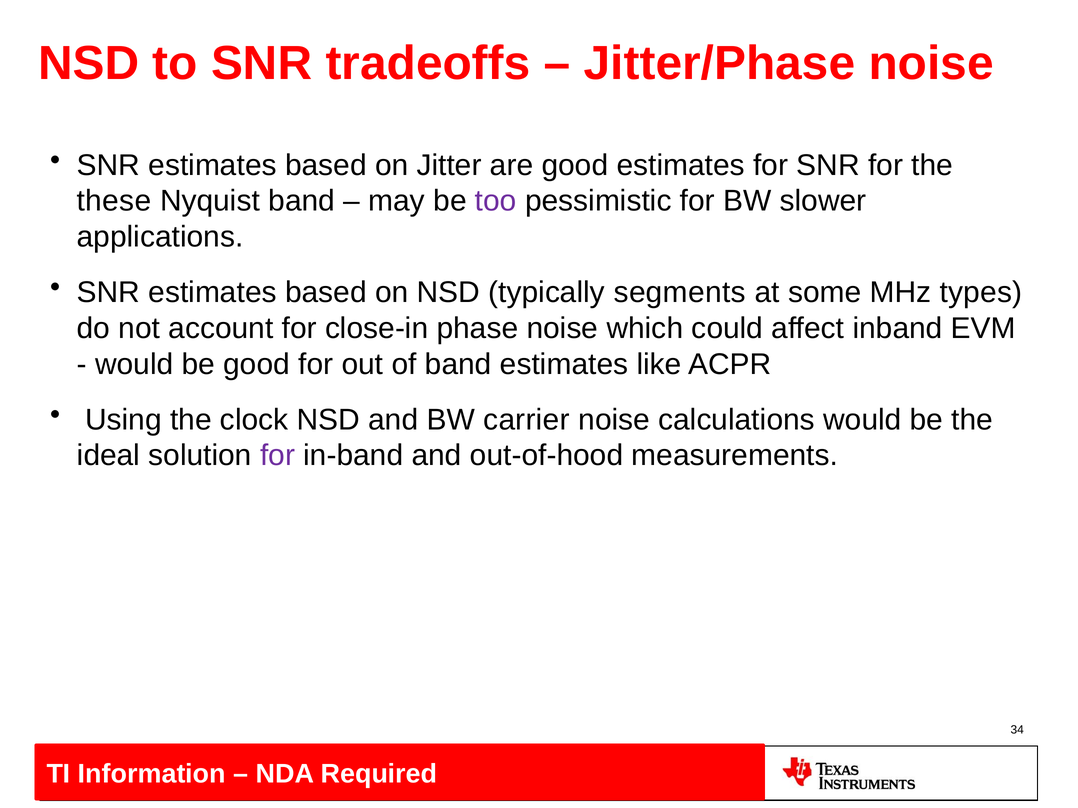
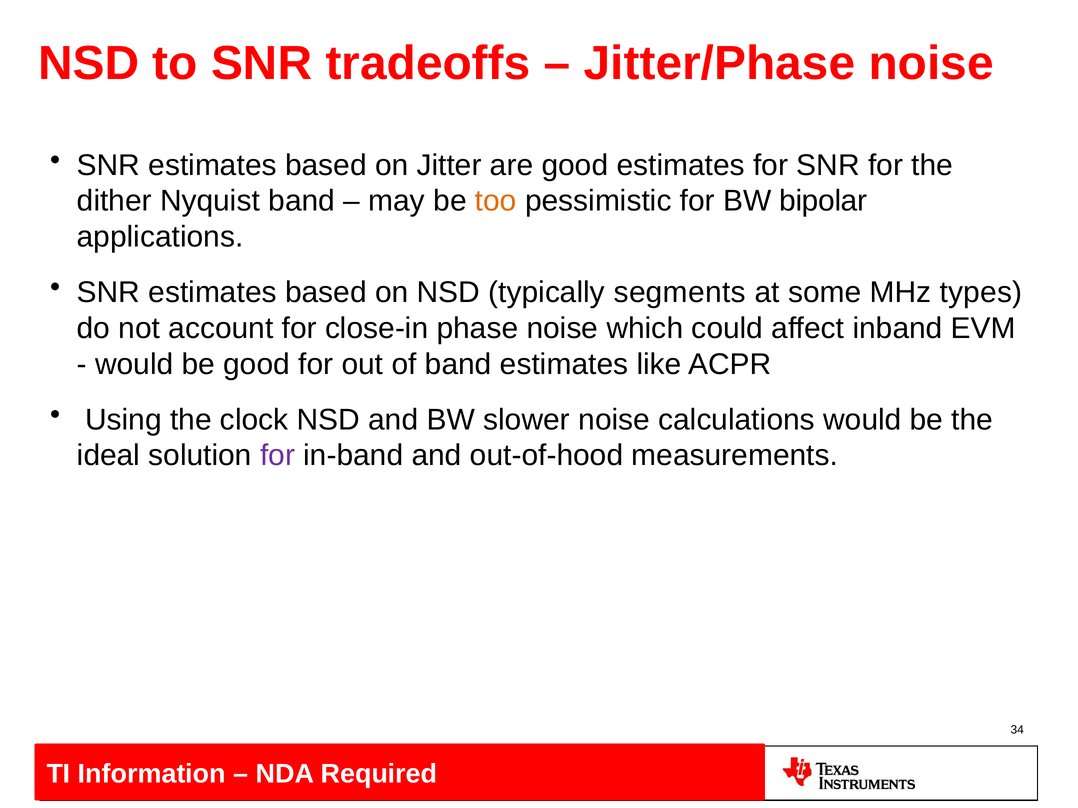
these: these -> dither (114, 201)
too colour: purple -> orange (496, 201)
slower: slower -> bipolar (823, 201)
carrier: carrier -> slower (527, 420)
